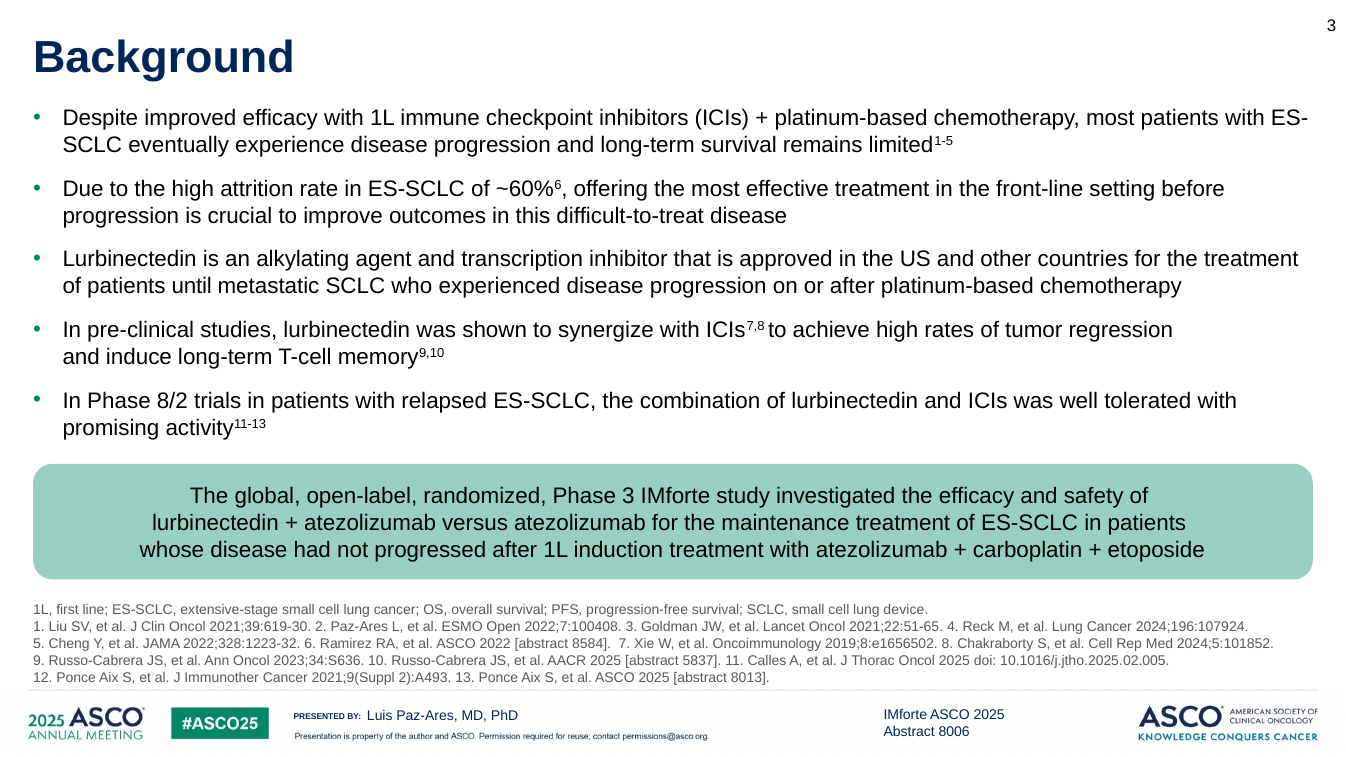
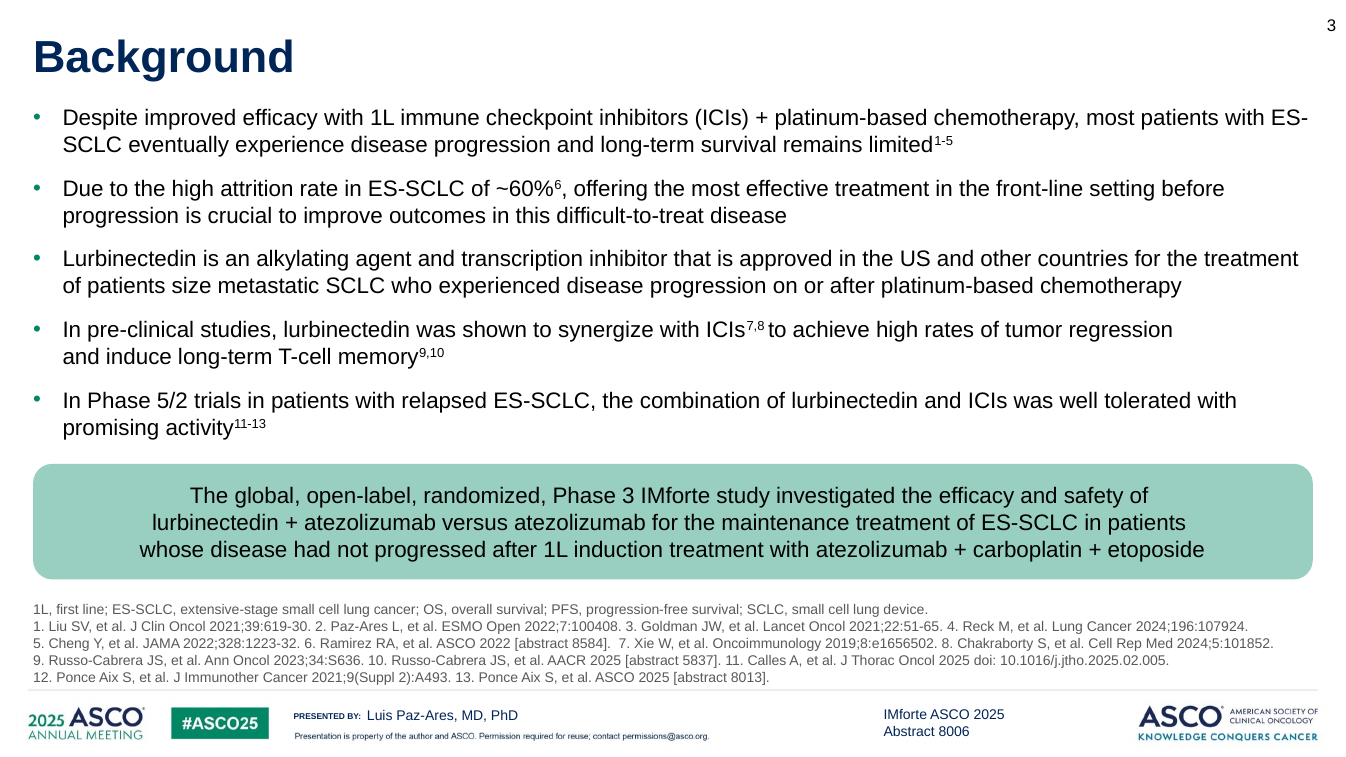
until: until -> size (192, 287)
8/2: 8/2 -> 5/2 (172, 401)
